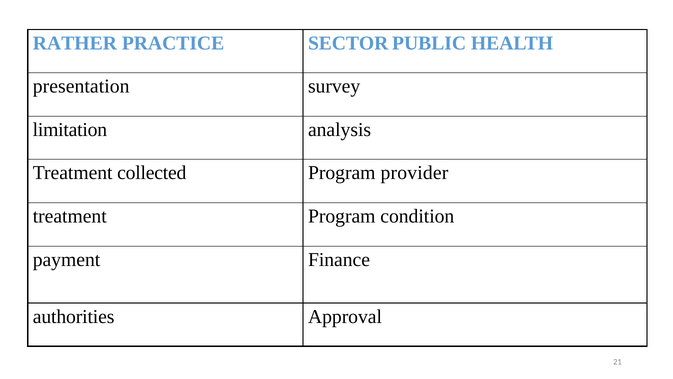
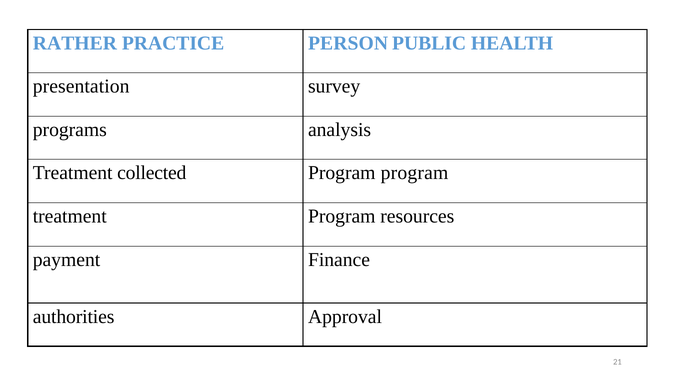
SECTOR: SECTOR -> PERSON (348, 43)
limitation: limitation -> programs (70, 129)
Program provider: provider -> program (414, 173)
condition: condition -> resources (417, 216)
